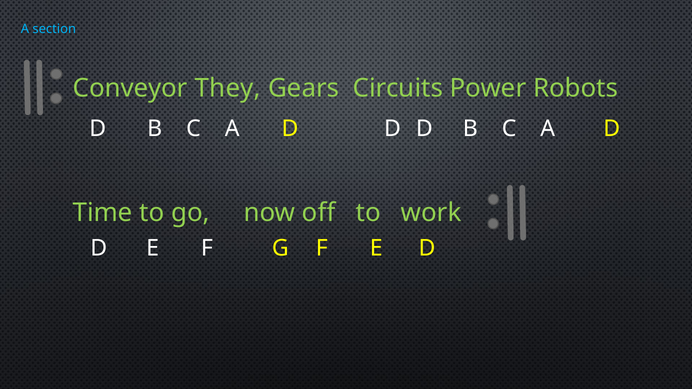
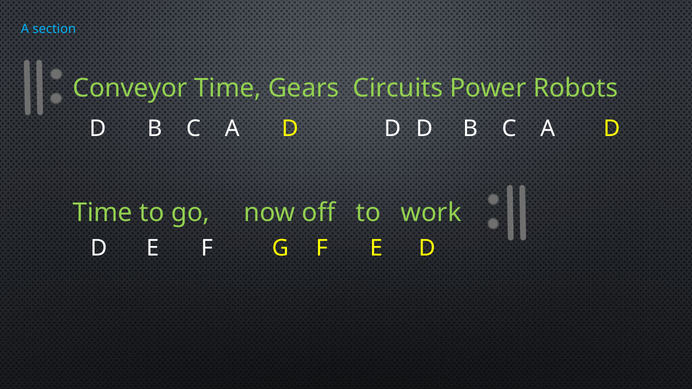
Conveyor They: They -> Time (228, 88)
